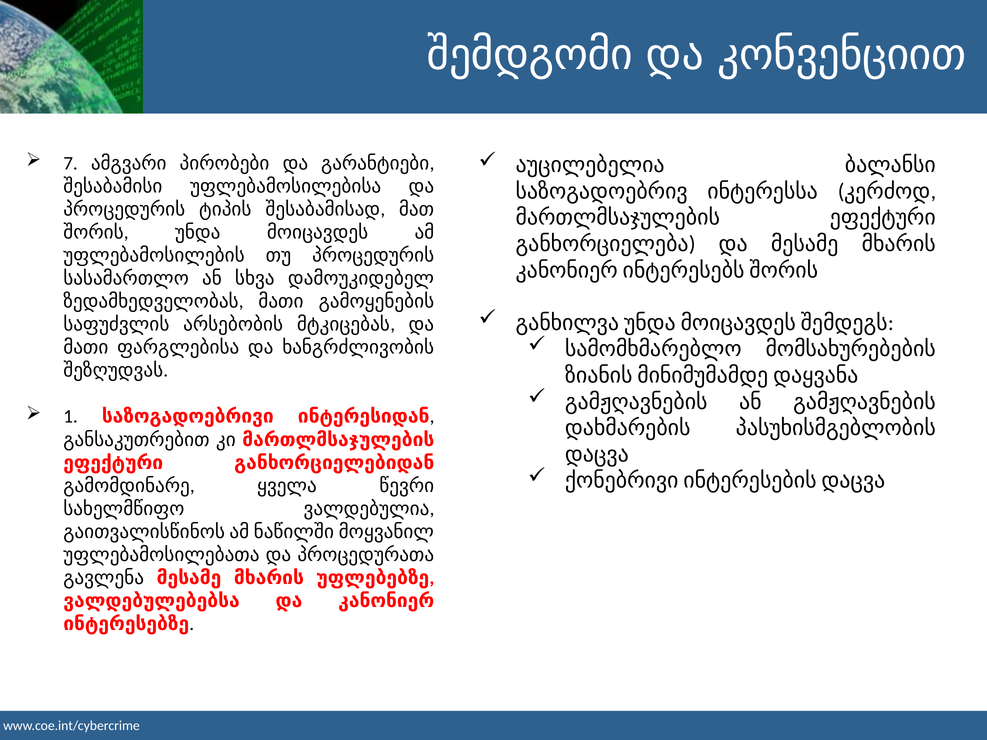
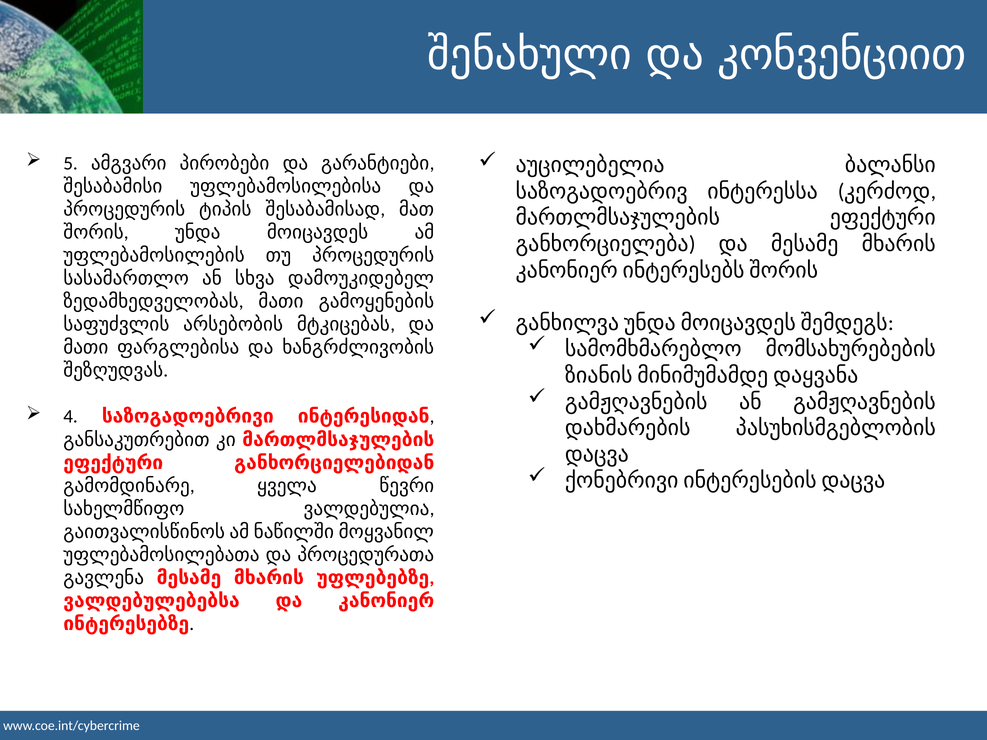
შემდგომი: შემდგომი -> შენახული (530, 55)
7: 7 -> 5 (71, 163)
1: 1 -> 4 (71, 417)
